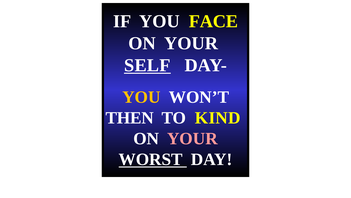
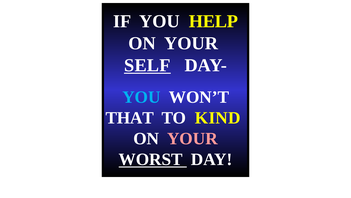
FACE: FACE -> HELP (213, 21)
YOU colour: yellow -> light blue (141, 97)
THEN: THEN -> THAT (130, 118)
